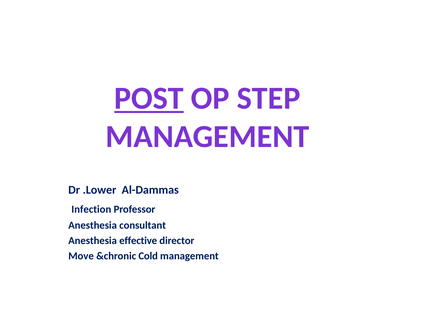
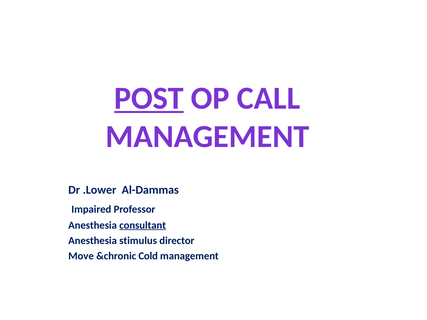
STEP: STEP -> CALL (269, 98)
Infection: Infection -> Impaired (91, 209)
consultant underline: none -> present (143, 225)
effective: effective -> stimulus (138, 241)
